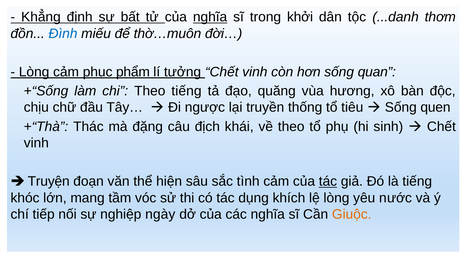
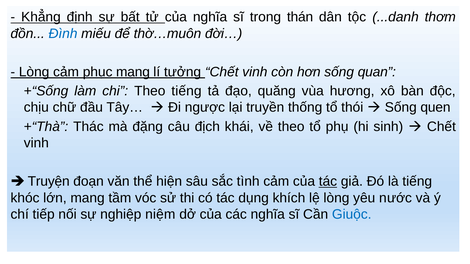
nghĩa underline: present -> none (210, 17)
khởi: khởi -> thán (300, 17)
phẩm: phẩm -> mạng (133, 72)
tiêu: tiêu -> thói (352, 108)
ngày: ngày -> niệm (160, 215)
Giuộc colour: orange -> blue (352, 215)
